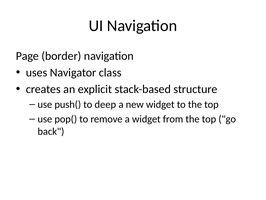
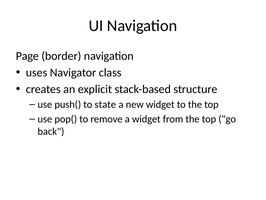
deep: deep -> state (105, 104)
